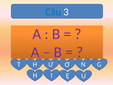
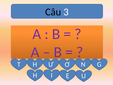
Câu colour: blue -> black (53, 12)
